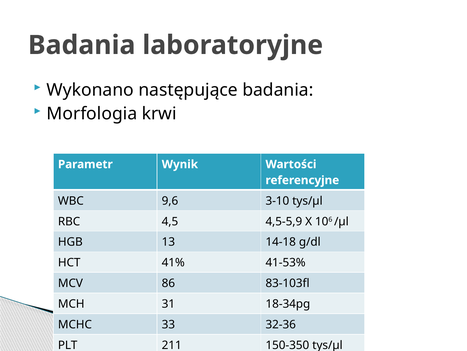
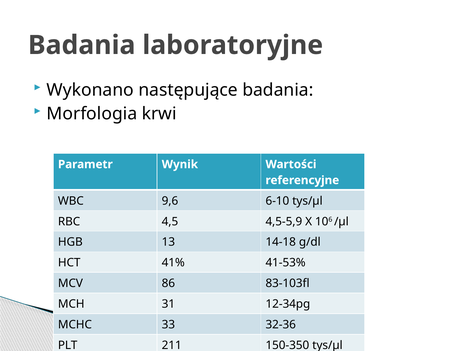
3-10: 3-10 -> 6-10 (277, 200)
18-34pg: 18-34pg -> 12-34pg (288, 303)
